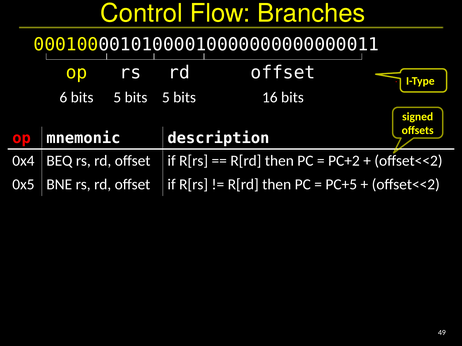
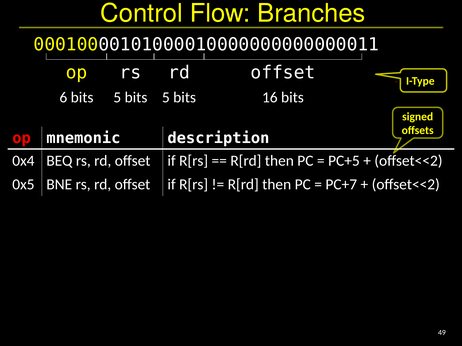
PC+2: PC+2 -> PC+5 (344, 161)
PC+5: PC+5 -> PC+7 (341, 185)
